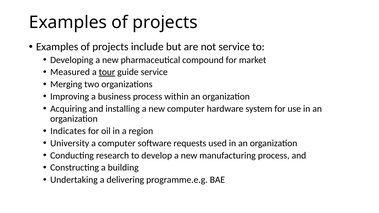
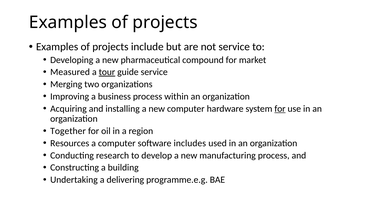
for underline: none -> present (280, 109)
Indicates: Indicates -> Together (68, 131)
University: University -> Resources (70, 143)
requests: requests -> includes (190, 143)
